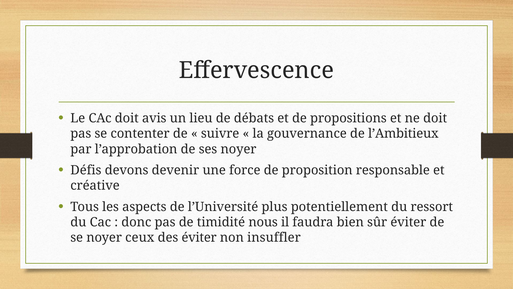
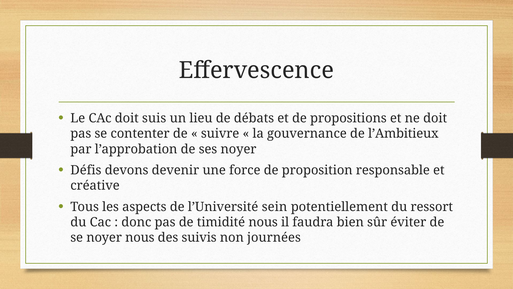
avis: avis -> suis (154, 118)
plus: plus -> sein (274, 207)
noyer ceux: ceux -> nous (140, 237)
des éviter: éviter -> suivis (199, 237)
insuffler: insuffler -> journées (274, 237)
